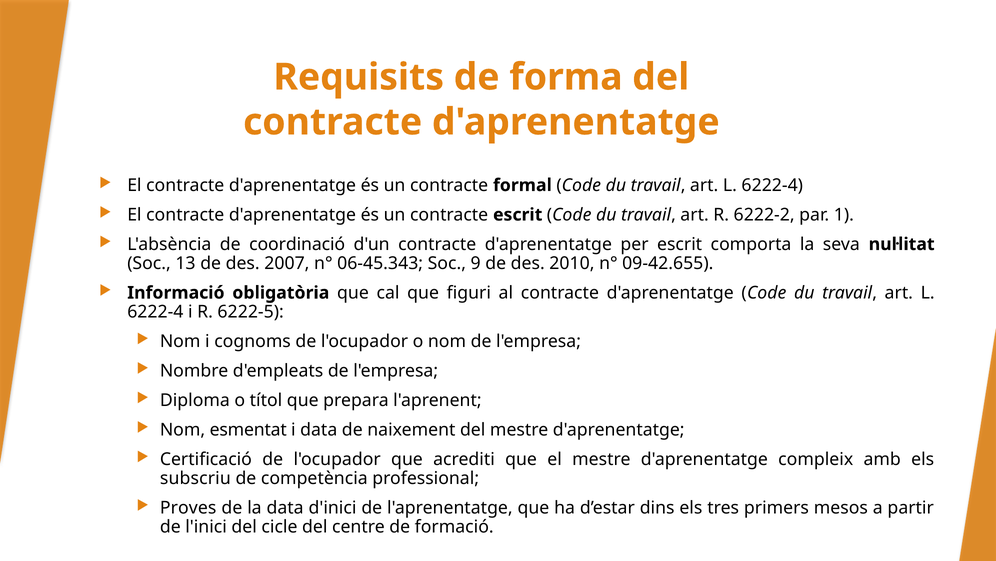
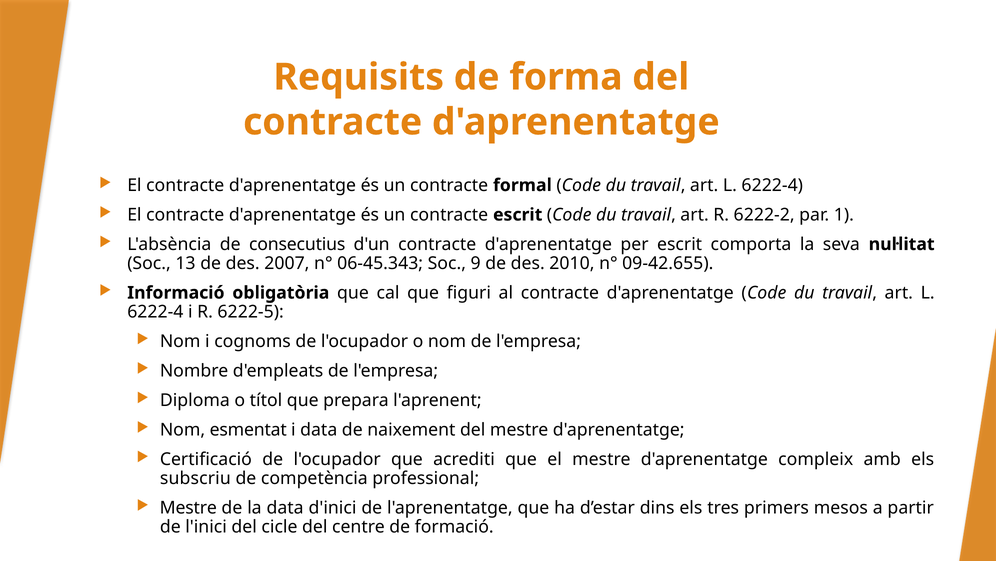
coordinació: coordinació -> consecutius (297, 244)
Proves: Proves -> Mestre (188, 507)
